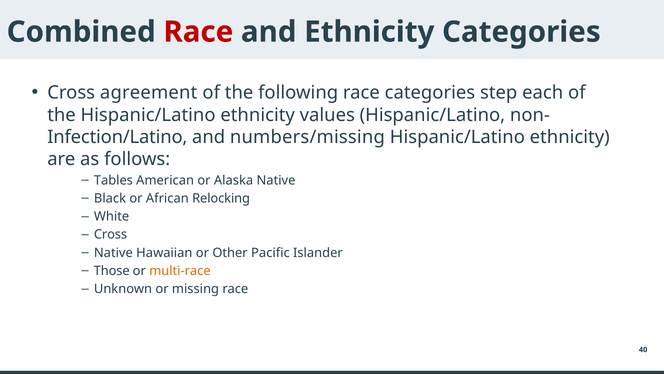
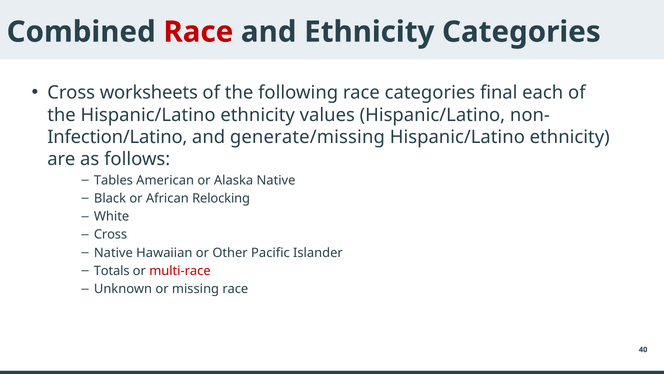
agreement: agreement -> worksheets (149, 93)
step: step -> final (499, 93)
numbers/missing: numbers/missing -> generate/missing (307, 137)
Those: Those -> Totals (112, 271)
multi-race colour: orange -> red (180, 271)
